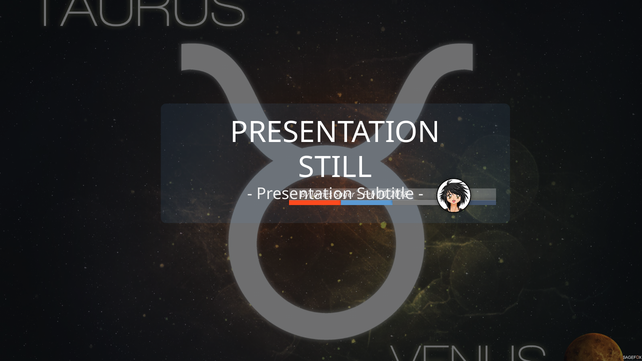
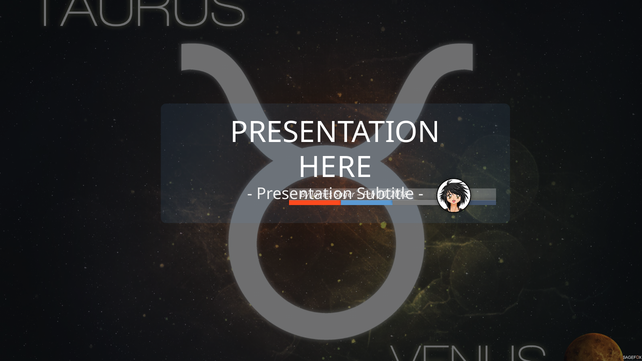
STILL: STILL -> HERE (335, 168)
